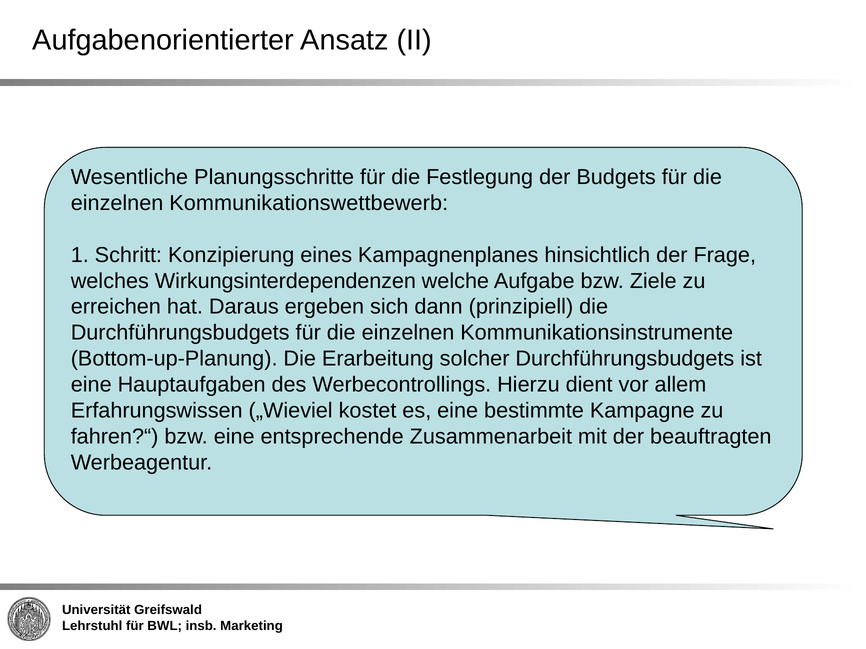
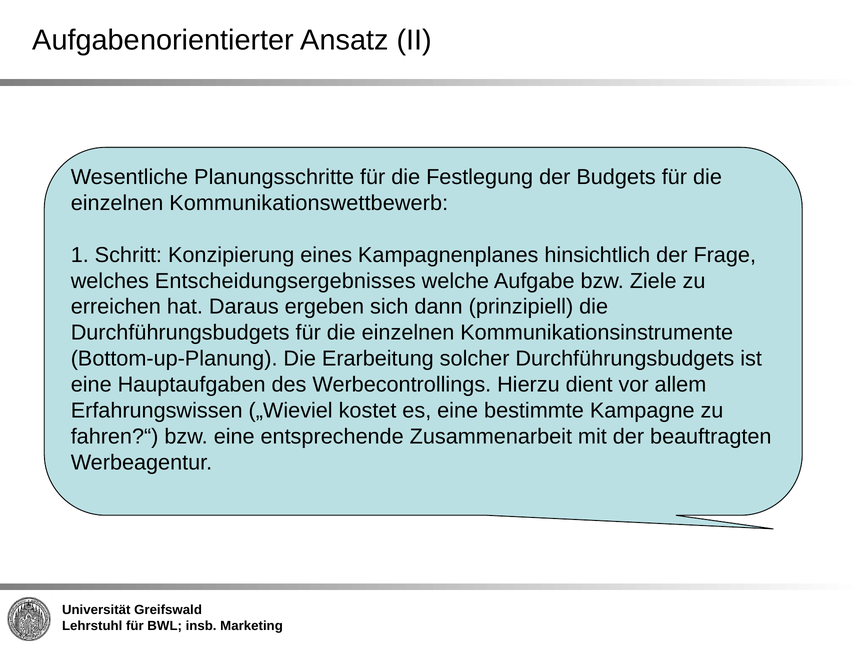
Wirkungsinterdependenzen: Wirkungsinterdependenzen -> Entscheidungsergebnisses (285, 281)
